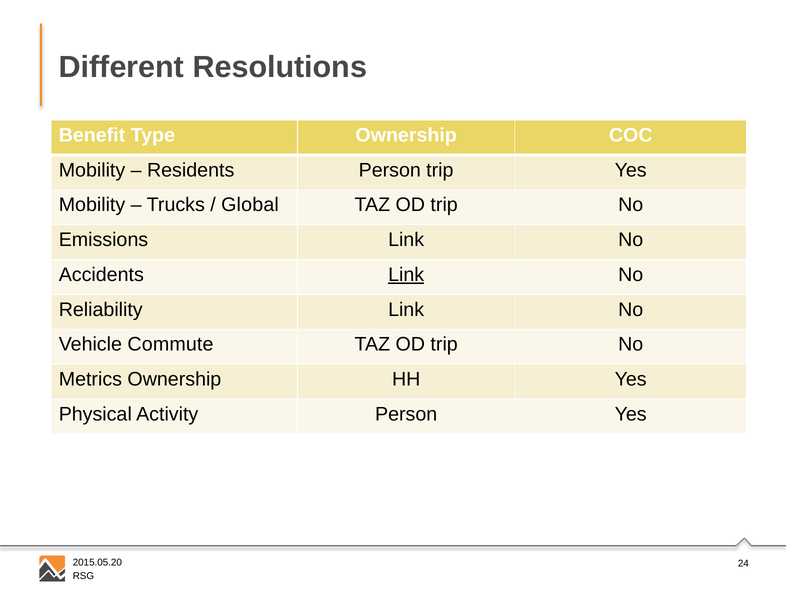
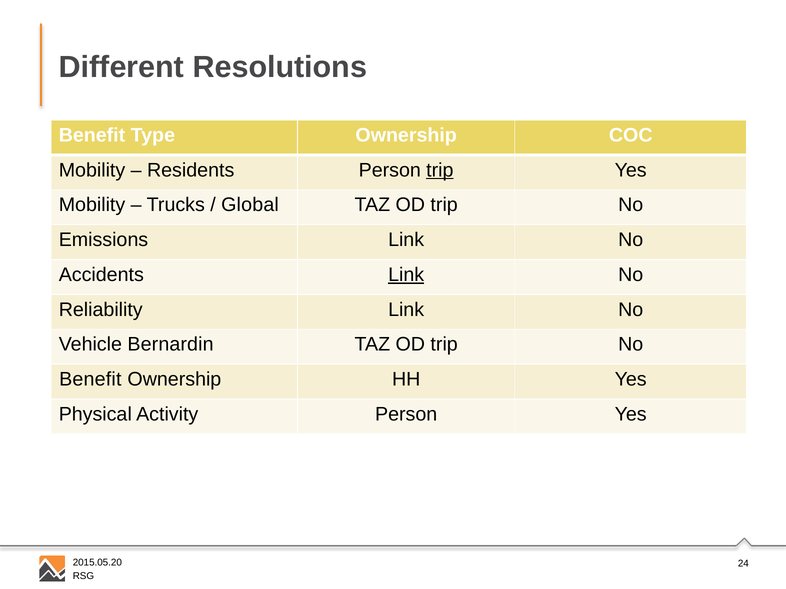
trip underline: none -> present (440, 170)
Commute: Commute -> Bernardin (171, 345)
Metrics: Metrics -> Benefit (90, 380)
